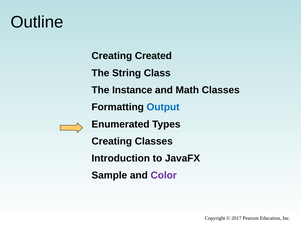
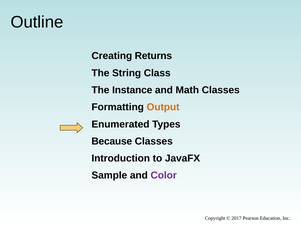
Created: Created -> Returns (153, 56)
Output colour: blue -> orange (163, 107)
Creating: Creating -> Because (112, 141)
